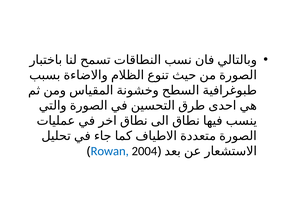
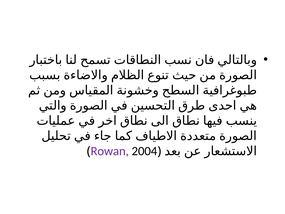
Rowan colour: blue -> purple (110, 151)
